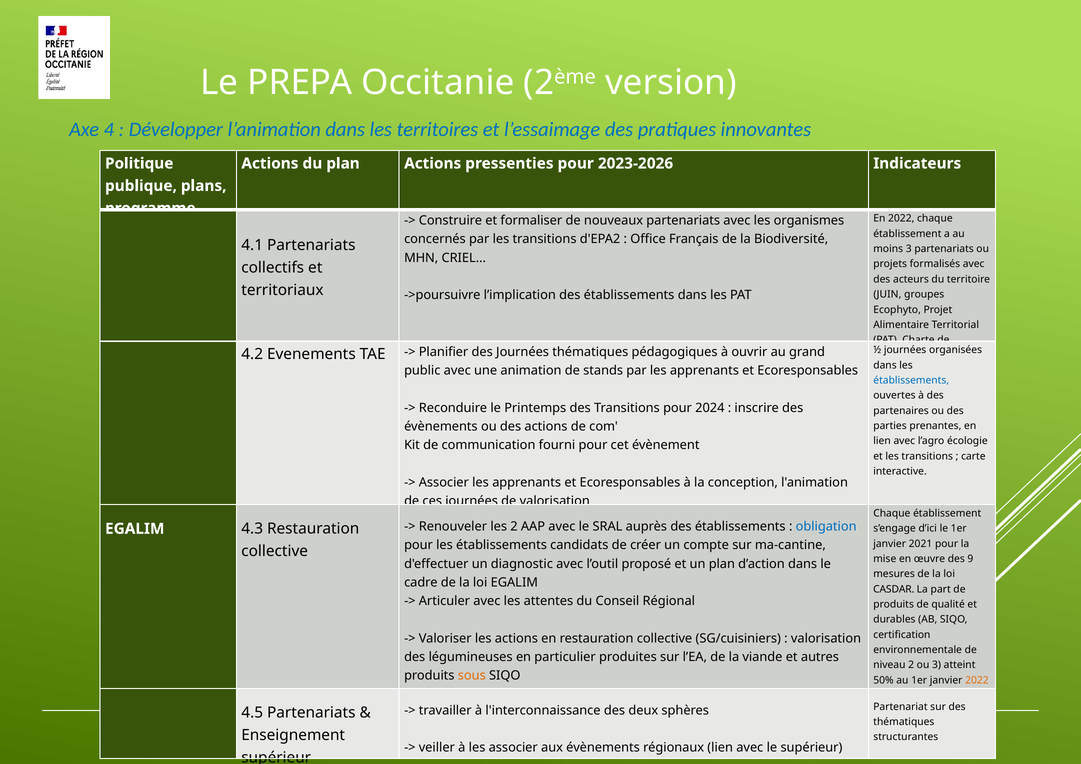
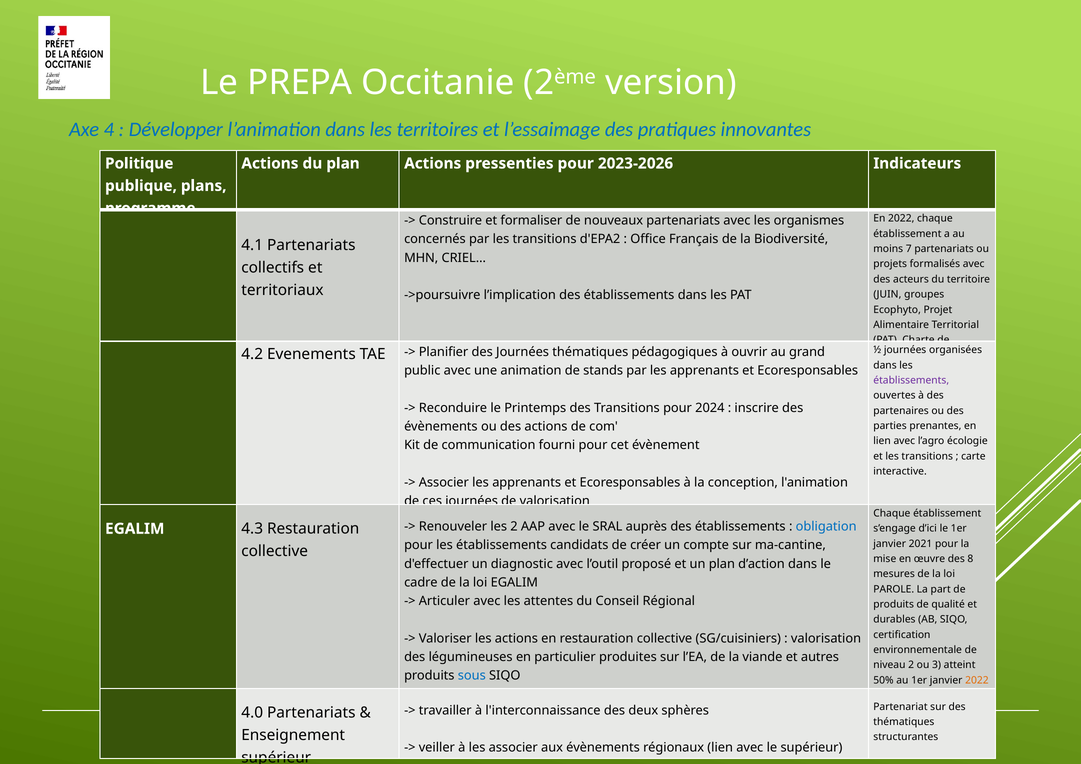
moins 3: 3 -> 7 (909, 249)
établissements colour: blue -> purple (911, 380)
9: 9 -> 8 (970, 559)
CASDAR: CASDAR -> PAROLE (894, 589)
sous colour: orange -> blue (472, 676)
4.5: 4.5 -> 4.0 (252, 713)
